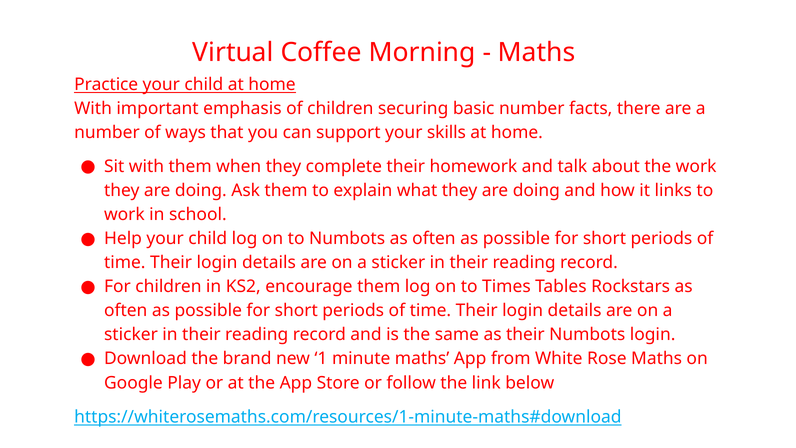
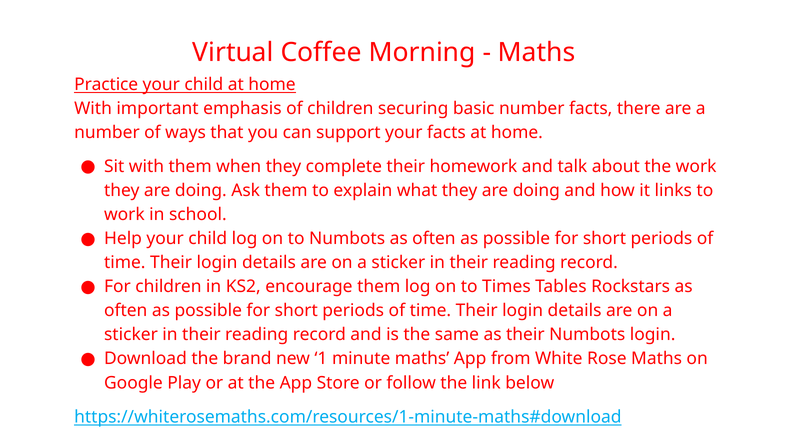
your skills: skills -> facts (446, 132)
